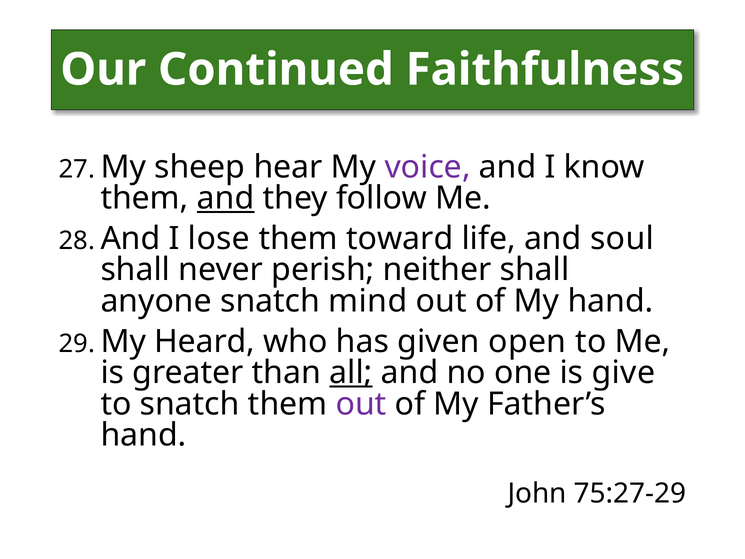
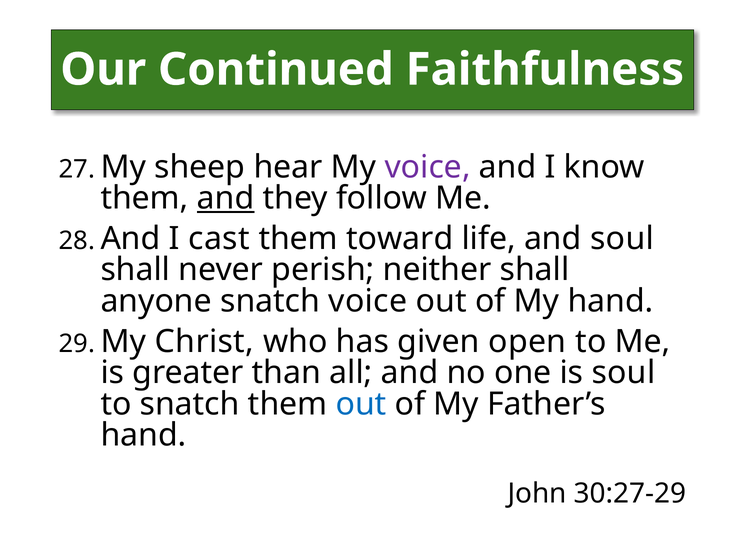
lose: lose -> cast (219, 239)
snatch mind: mind -> voice (368, 301)
Heard: Heard -> Christ (204, 341)
all underline: present -> none (351, 373)
is give: give -> soul (624, 373)
out colour: purple -> blue (361, 404)
75:27-29: 75:27-29 -> 30:27-29 (630, 493)
